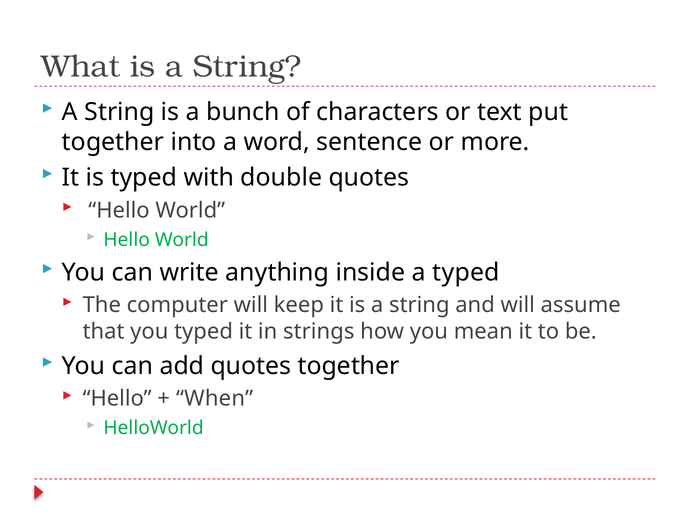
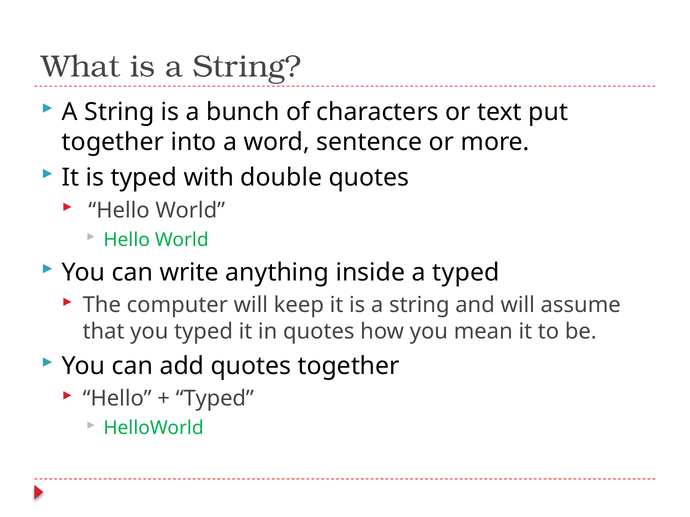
in strings: strings -> quotes (319, 332)
When: When -> Typed (215, 399)
